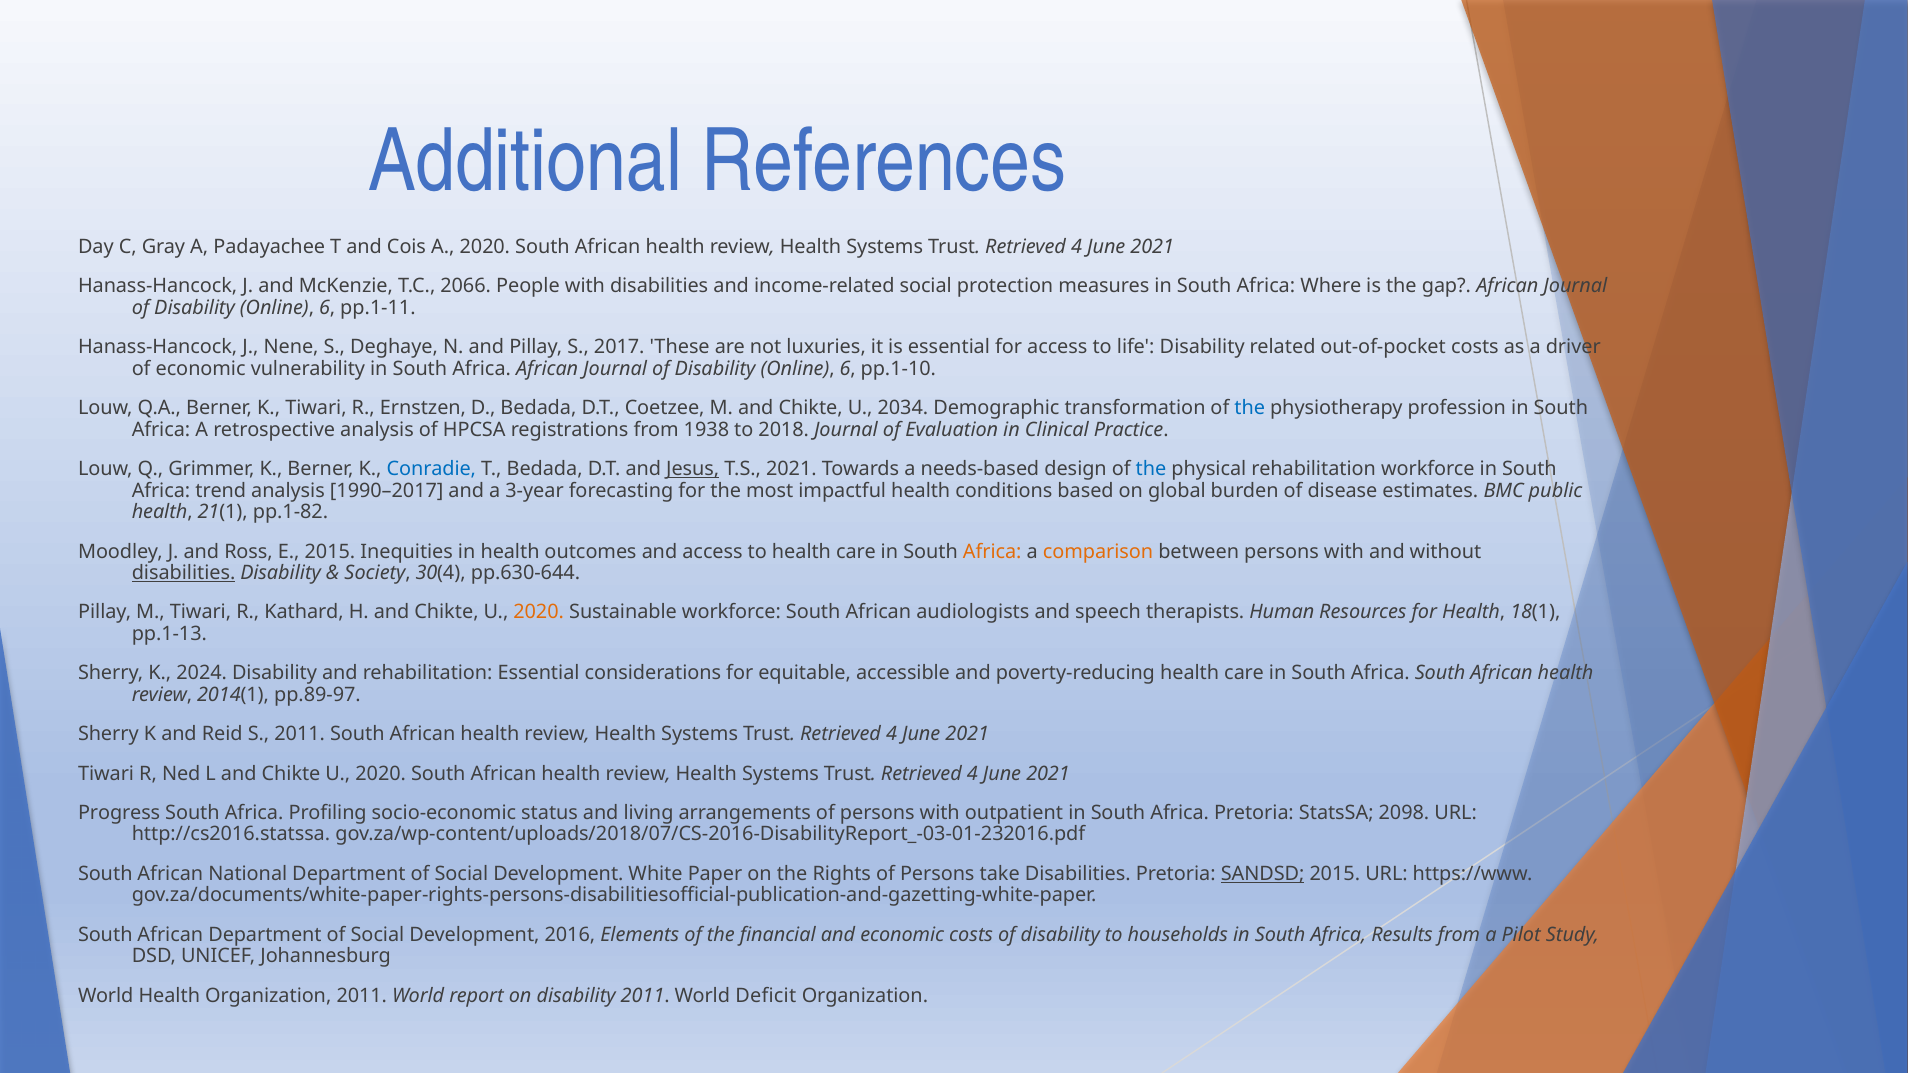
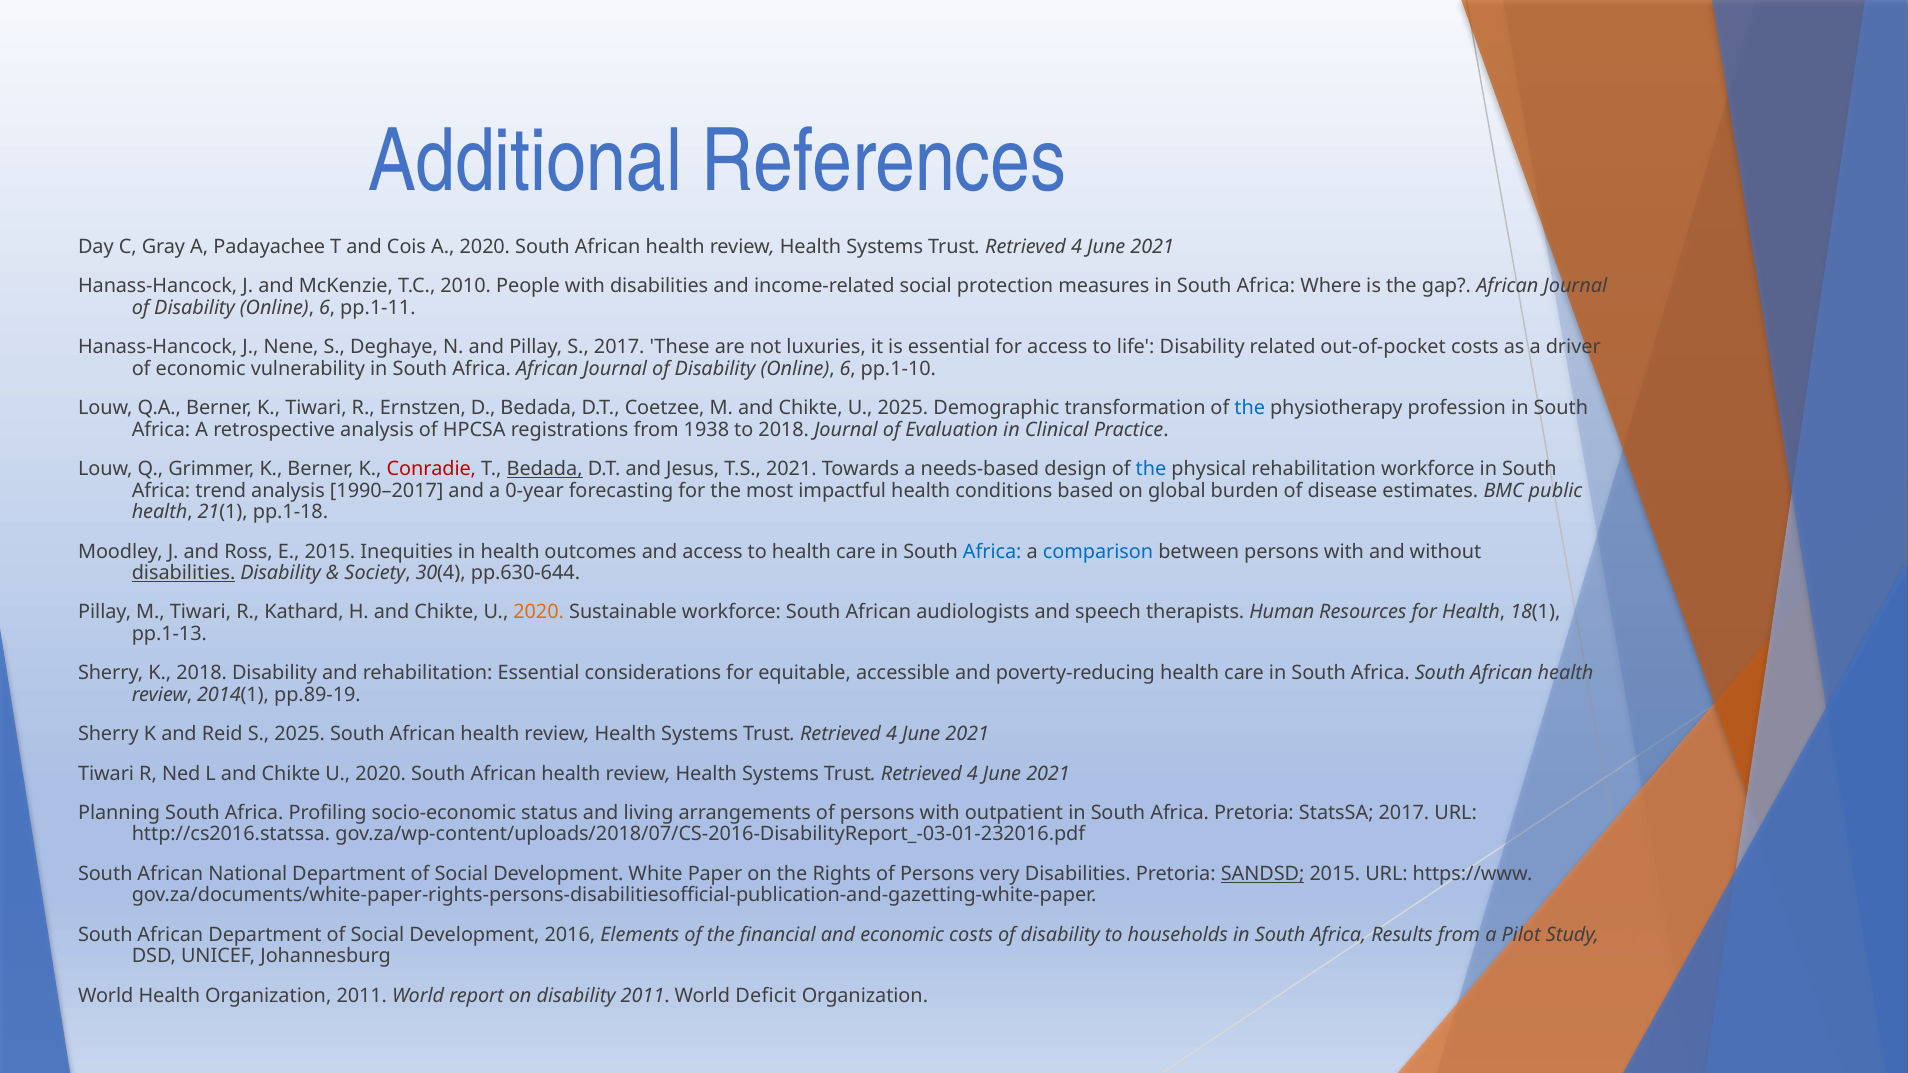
2066: 2066 -> 2010 (466, 286)
U 2034: 2034 -> 2025 (903, 408)
Conradie colour: blue -> red (431, 469)
Bedada underline: none -> present (545, 469)
Jesus underline: present -> none (693, 469)
3-year: 3-year -> 0-year (535, 491)
pp.1-82: pp.1-82 -> pp.1-18 (290, 512)
Africa colour: orange -> blue (992, 552)
comparison colour: orange -> blue (1098, 552)
K 2024: 2024 -> 2018 (202, 673)
pp.89-97: pp.89-97 -> pp.89-19 (317, 695)
S 2011: 2011 -> 2025 (300, 734)
Progress: Progress -> Planning (119, 813)
StatsSA 2098: 2098 -> 2017 (1404, 813)
take: take -> very (1000, 874)
